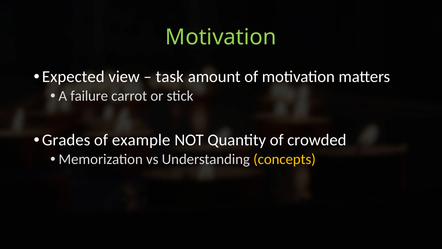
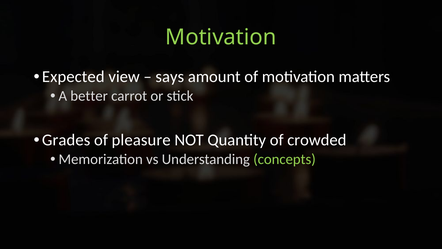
task: task -> says (170, 77)
failure: failure -> better (89, 96)
example: example -> pleasure (141, 140)
concepts colour: yellow -> light green (285, 159)
